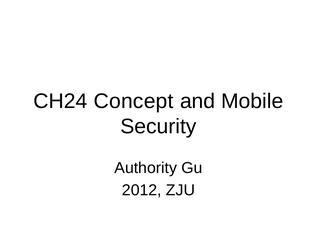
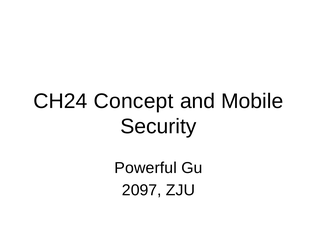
Authority: Authority -> Powerful (146, 169)
2012: 2012 -> 2097 (142, 191)
